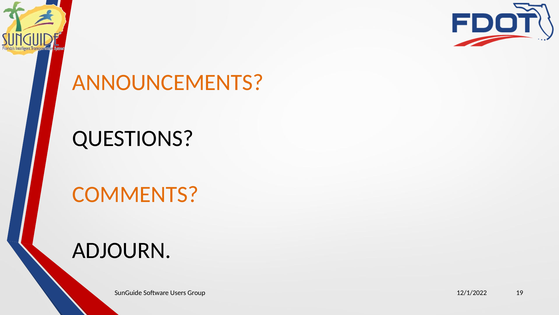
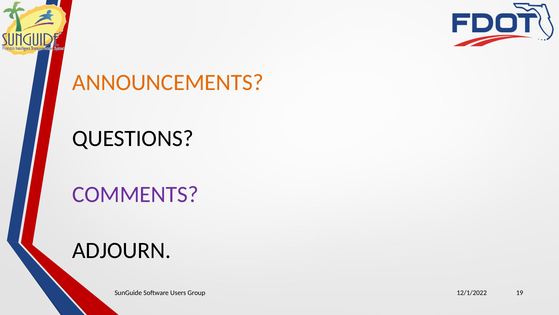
COMMENTS colour: orange -> purple (135, 194)
